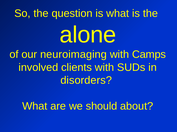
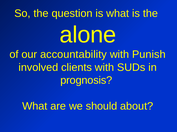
neuroimaging: neuroimaging -> accountability (73, 55)
Camps: Camps -> Punish (149, 55)
disorders: disorders -> prognosis (86, 81)
